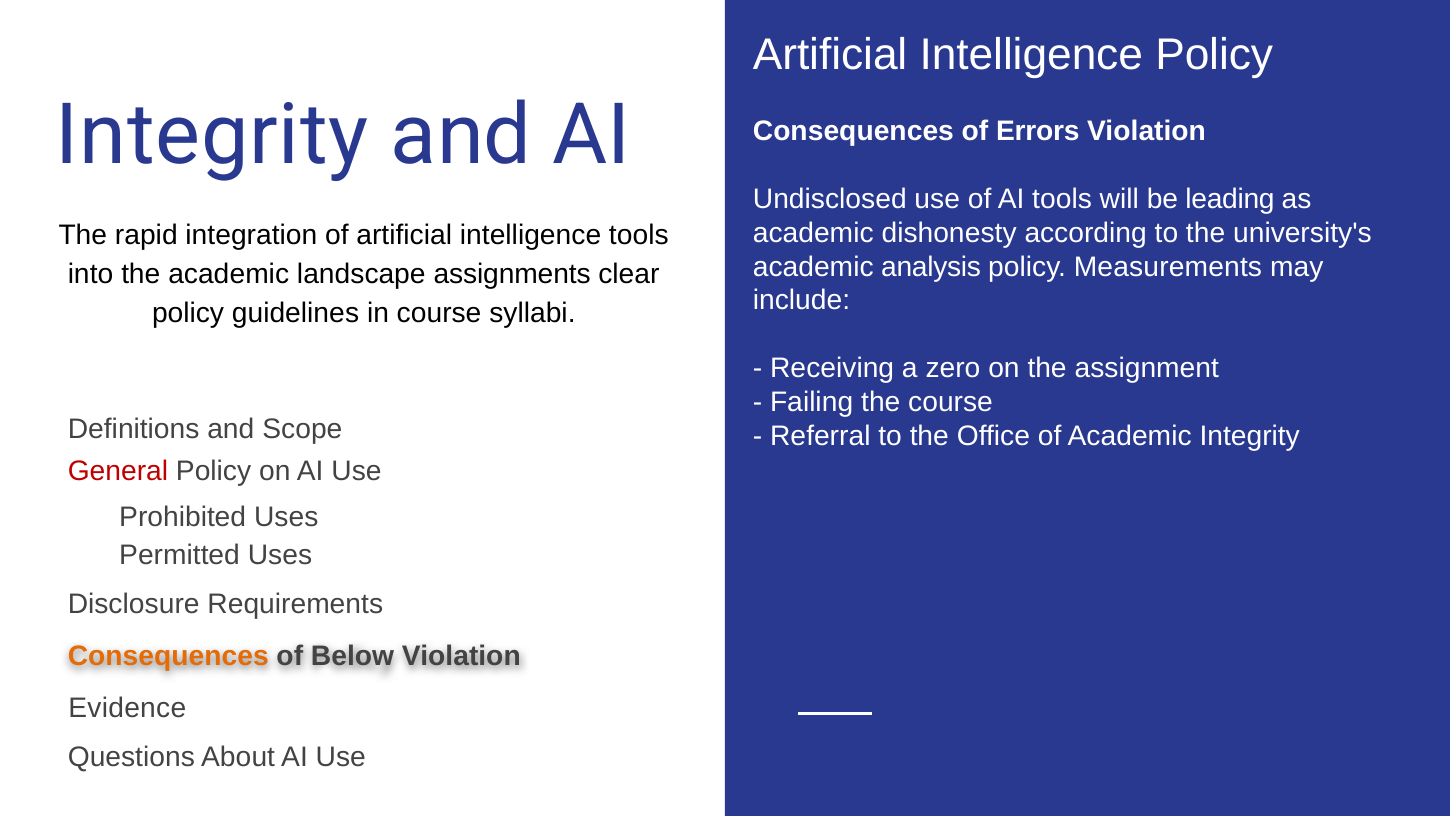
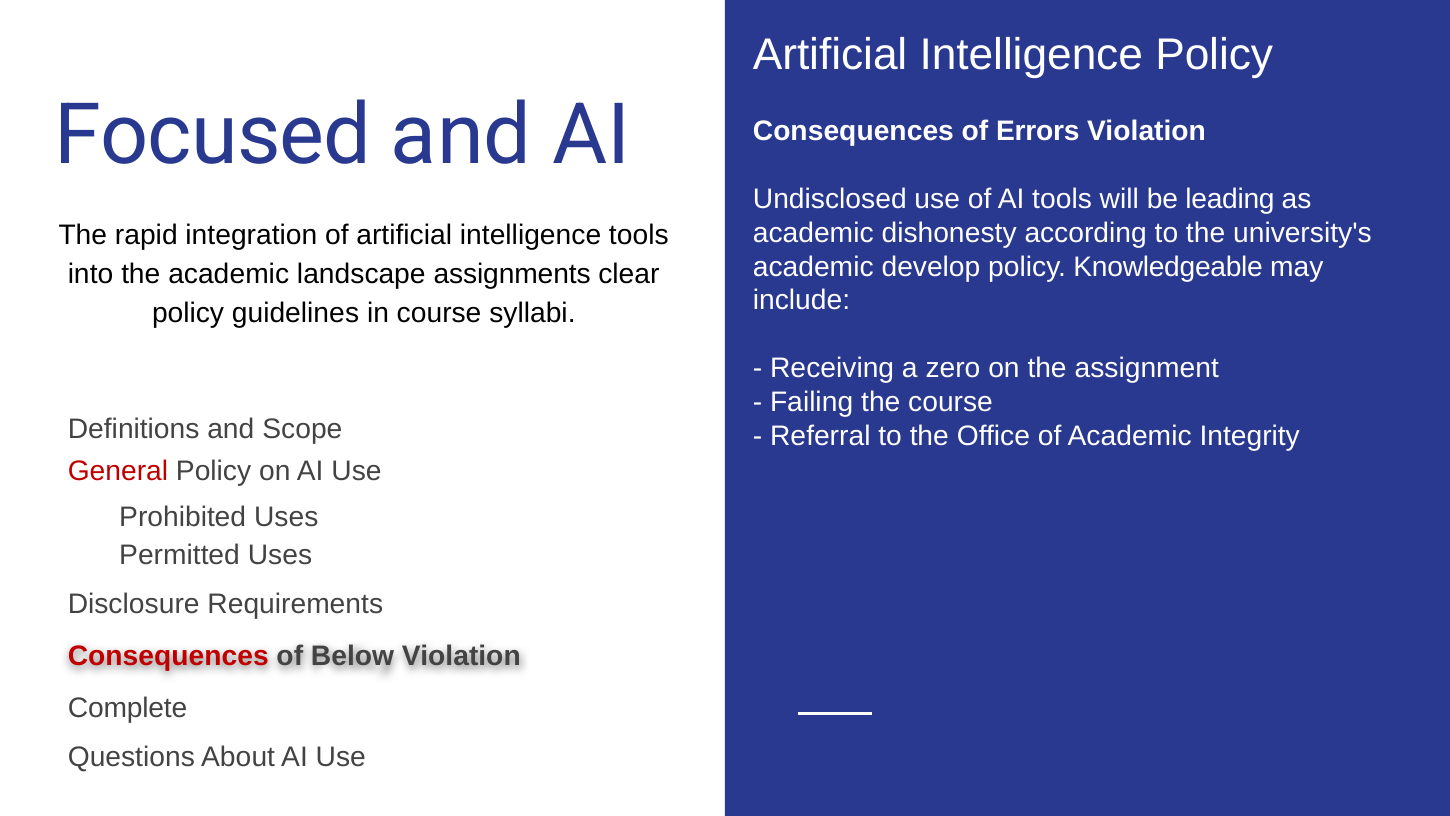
Integrity: Integrity -> Focused (213, 136)
analysis: analysis -> develop (931, 267)
Measurements: Measurements -> Knowledgeable (1168, 267)
Consequences colour: orange -> red (168, 656)
Evidence: Evidence -> Complete (128, 707)
